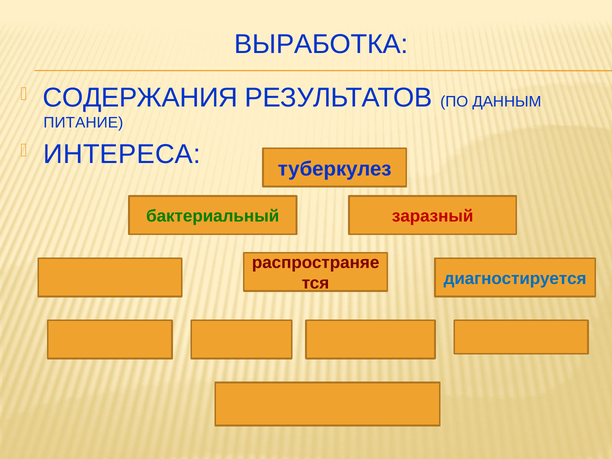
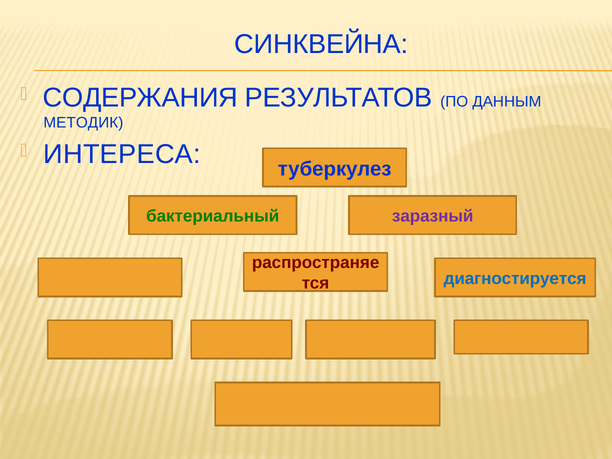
ВЫРАБОТКА: ВЫРАБОТКА -> СИНКВЕЙНА (321, 44)
ПИТАНИЕ: ПИТАНИЕ -> МЕТОДИК (83, 122)
заразный colour: red -> purple (433, 216)
